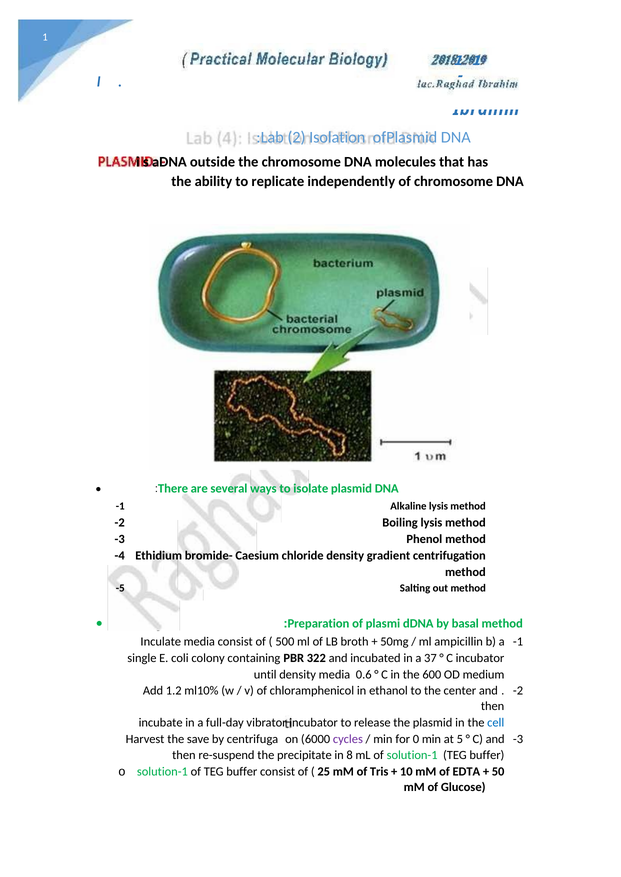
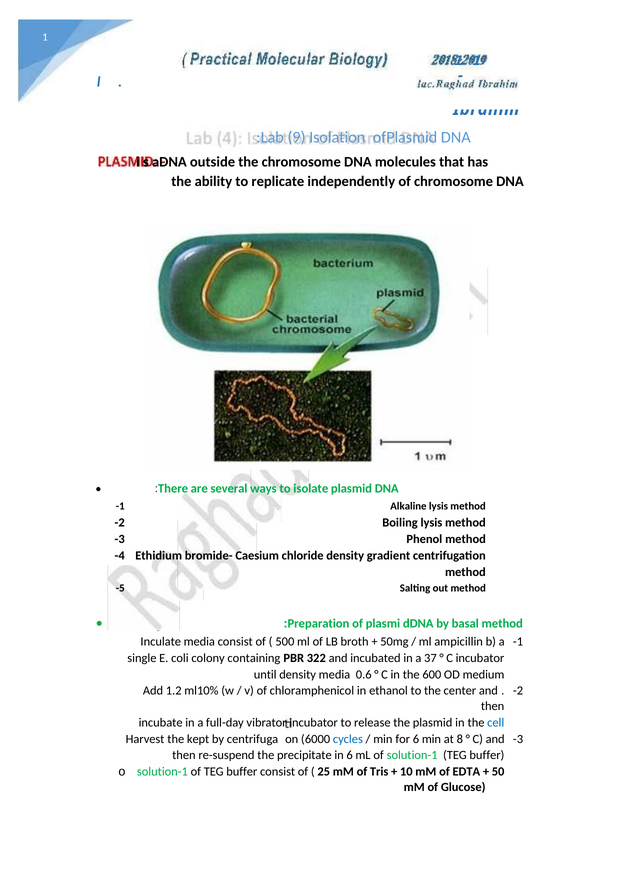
2: 2 -> 9 (296, 137)
save: save -> kept (198, 739)
cycles colour: purple -> blue (348, 739)
for 0: 0 -> 6 (416, 739)
at 5: 5 -> 8 (460, 739)
in 8: 8 -> 6 (350, 756)
